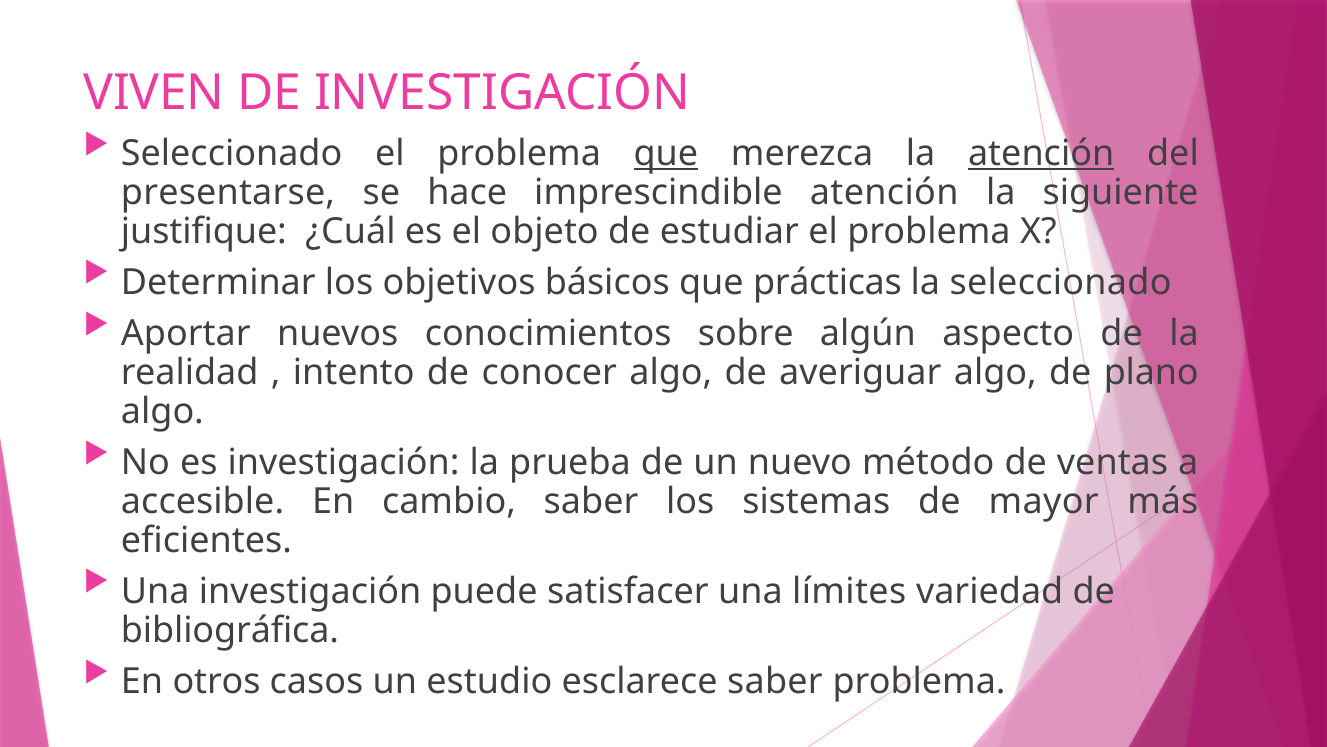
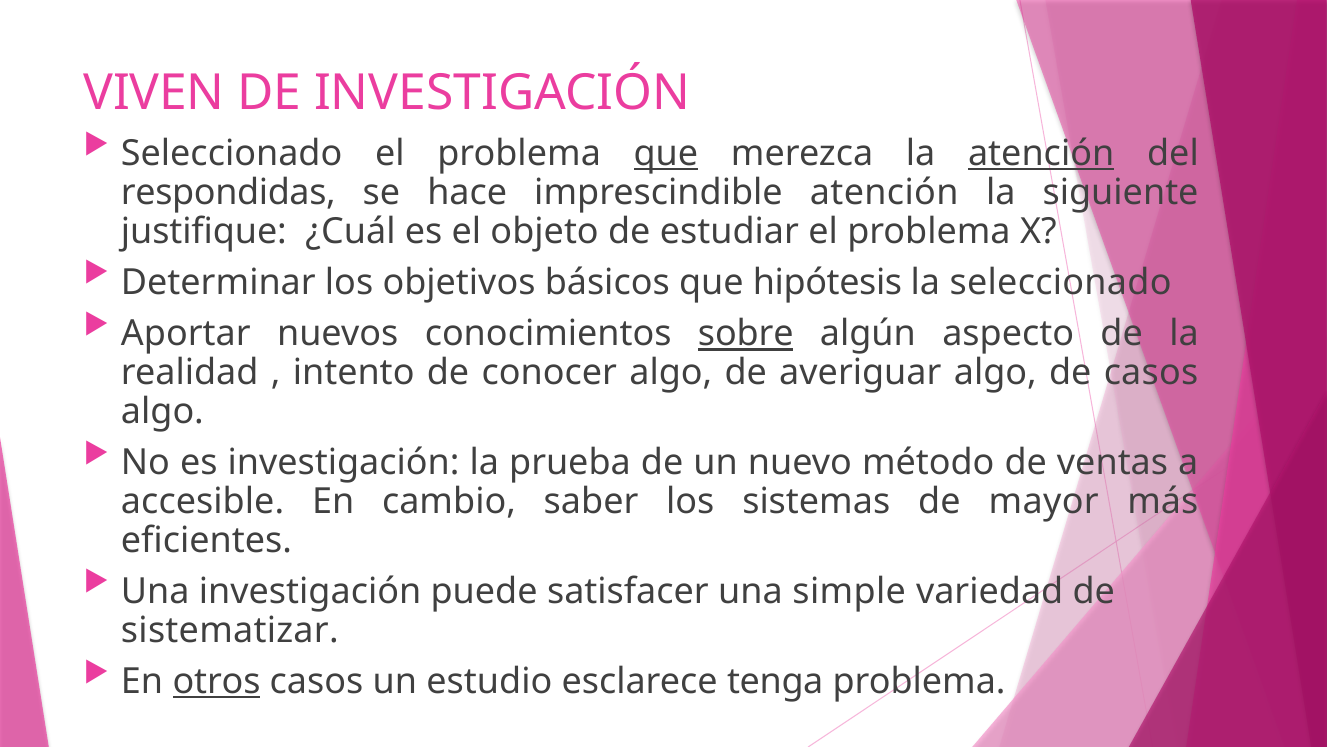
presentarse: presentarse -> respondidas (228, 193)
prácticas: prácticas -> hipótesis (827, 283)
sobre underline: none -> present (746, 334)
de plano: plano -> casos (1151, 373)
límites: límites -> simple (849, 591)
bibliográfica: bibliográfica -> sistematizar (230, 630)
otros underline: none -> present (217, 681)
esclarece saber: saber -> tenga (775, 681)
